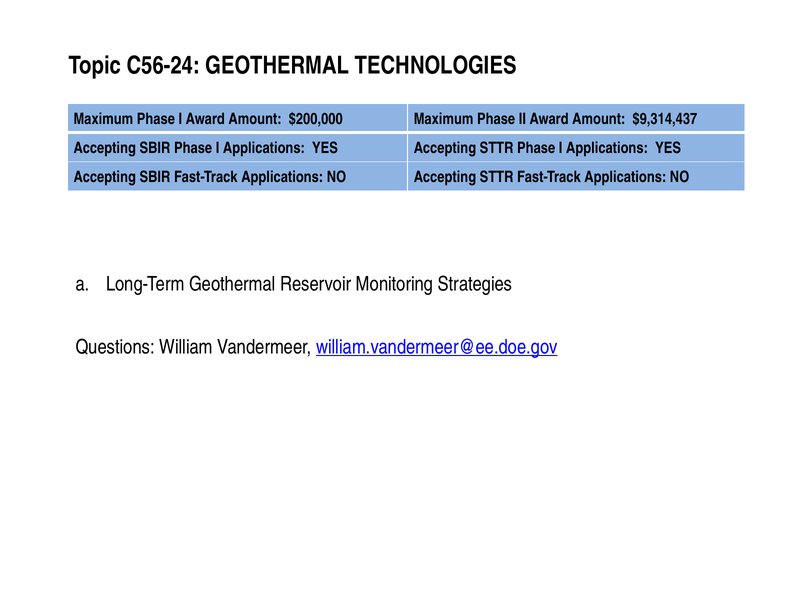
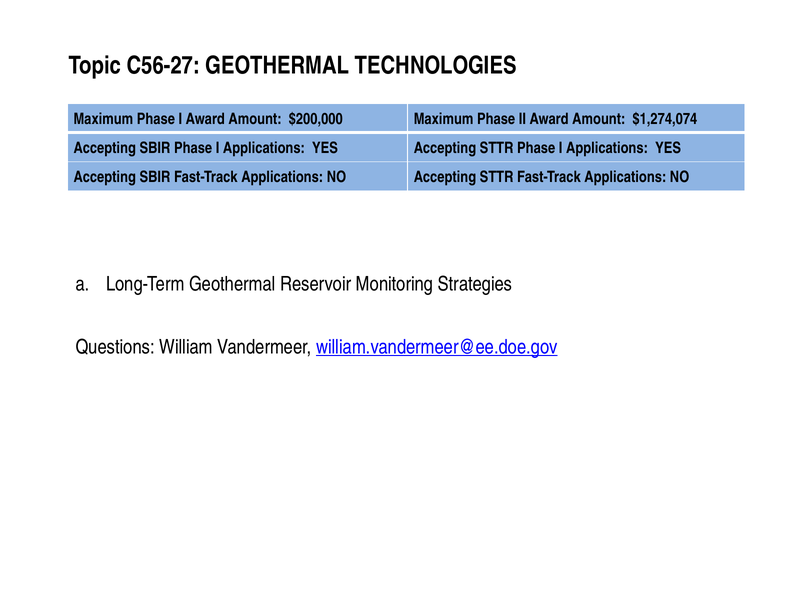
C56-24: C56-24 -> C56-27 (163, 66)
$9,314,437: $9,314,437 -> $1,274,074 (665, 119)
